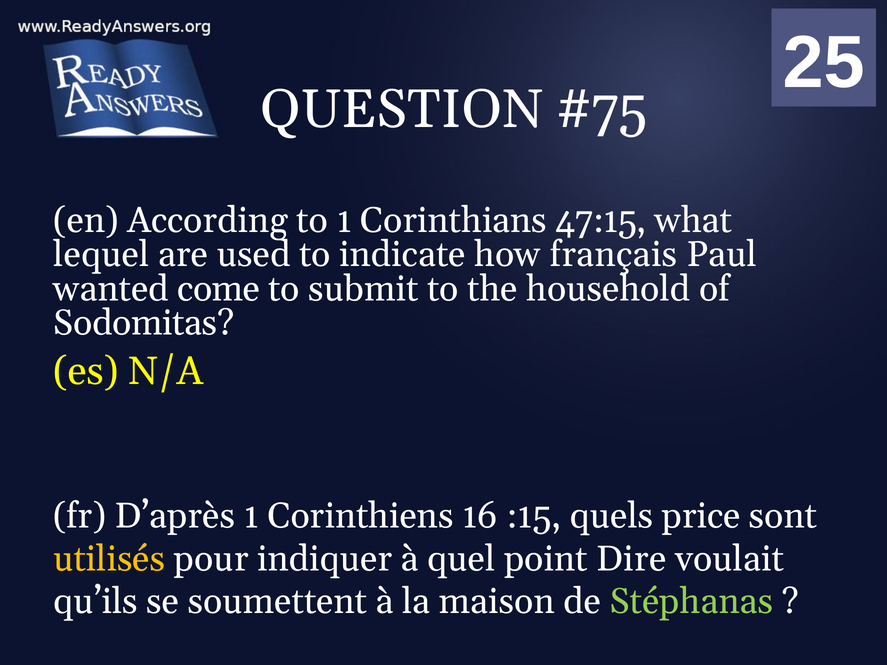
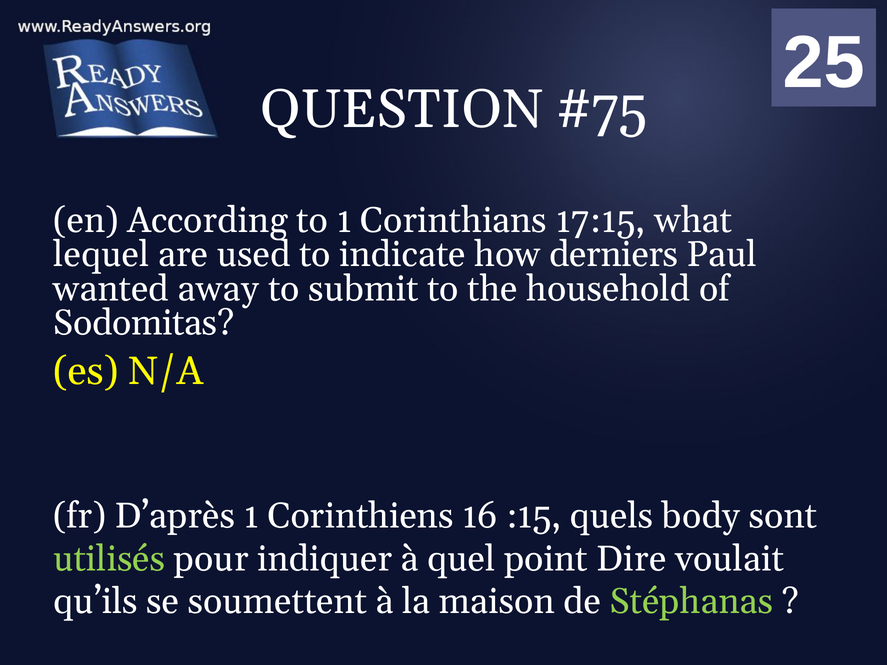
47:15: 47:15 -> 17:15 (601, 220)
français: français -> derniers (614, 255)
come: come -> away (218, 289)
price: price -> body (701, 516)
utilisés colour: yellow -> light green (109, 559)
